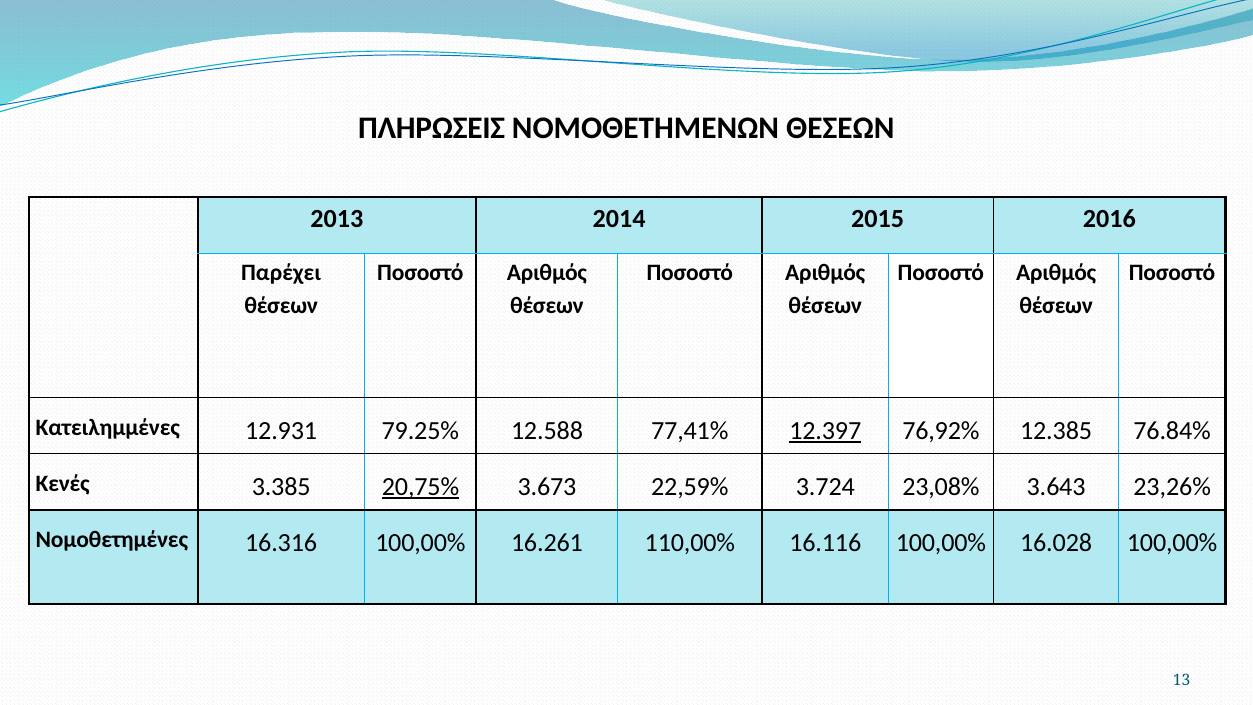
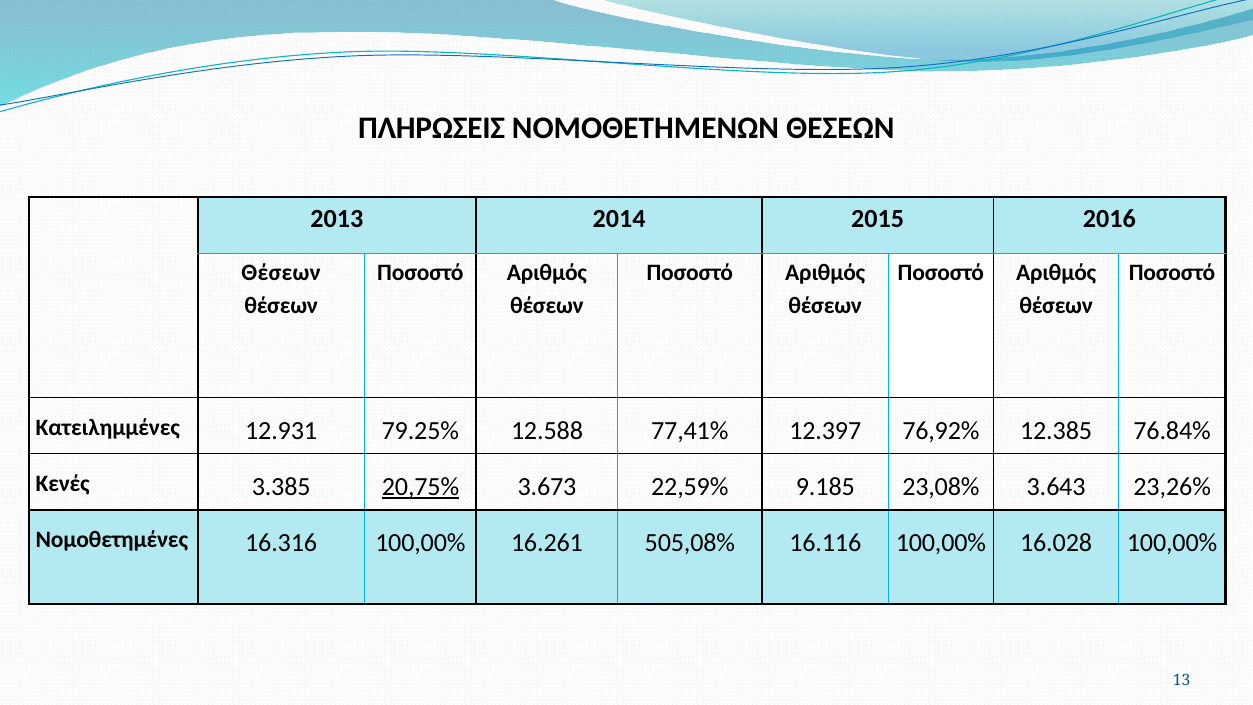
Παρέχει: Παρέχει -> Θέσεων (281, 273)
12.397 underline: present -> none (825, 431)
3.724: 3.724 -> 9.185 (825, 487)
110,00%: 110,00% -> 505,08% (690, 543)
